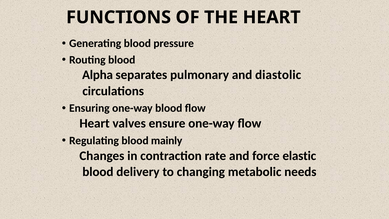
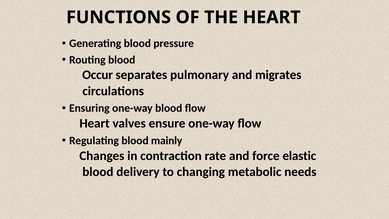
Alpha: Alpha -> Occur (98, 75)
diastolic: diastolic -> migrates (278, 75)
